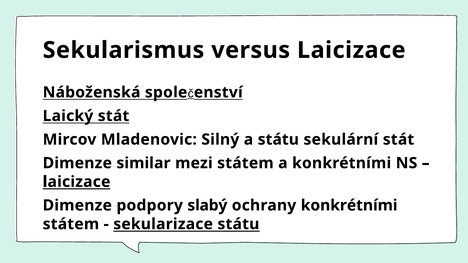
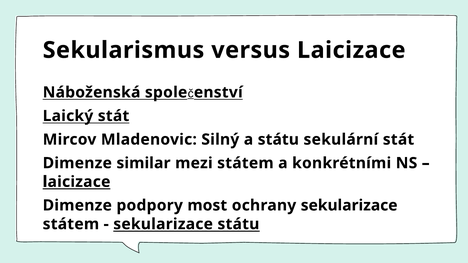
slabý: slabý -> most (207, 206)
ochrany konkrétními: konkrétními -> sekularizace (349, 206)
